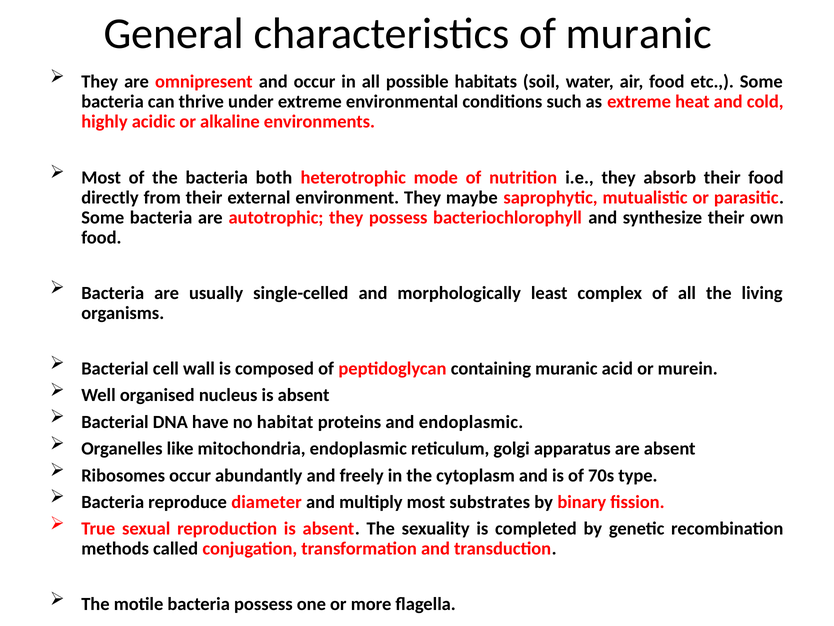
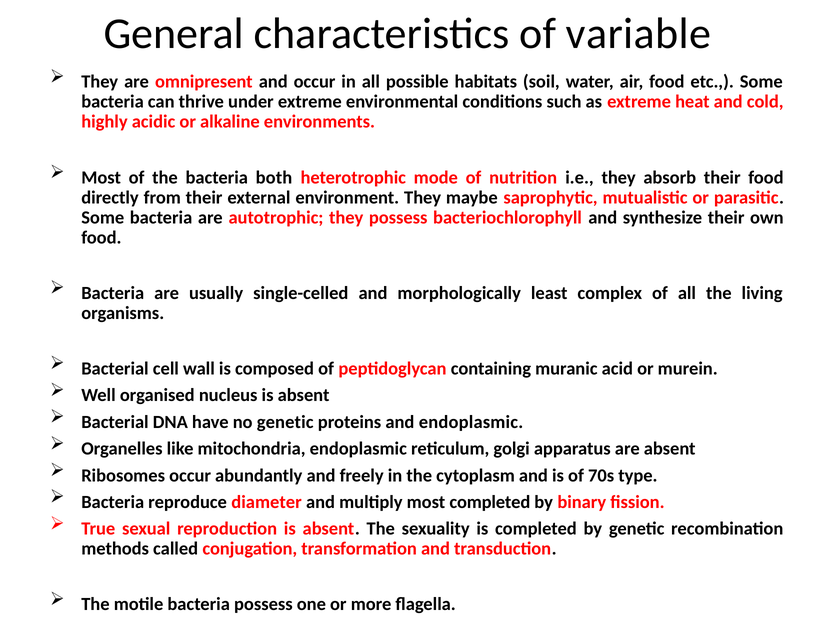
of muranic: muranic -> variable (639, 34)
no habitat: habitat -> genetic (285, 422)
most substrates: substrates -> completed (490, 502)
